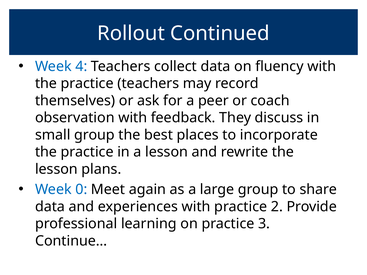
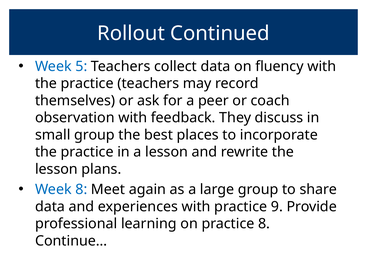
4: 4 -> 5 (81, 66)
Week 0: 0 -> 8 (81, 190)
2: 2 -> 9 (277, 207)
practice 3: 3 -> 8 (264, 224)
